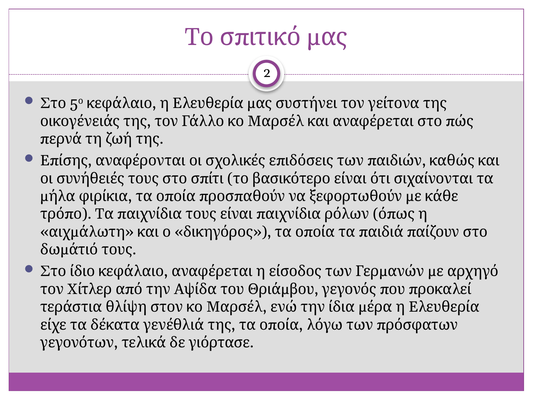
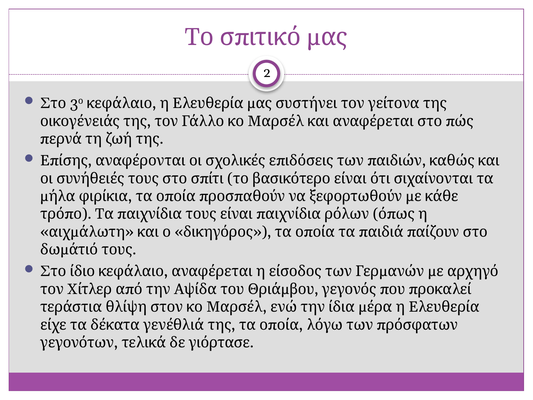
5: 5 -> 3 (74, 103)
